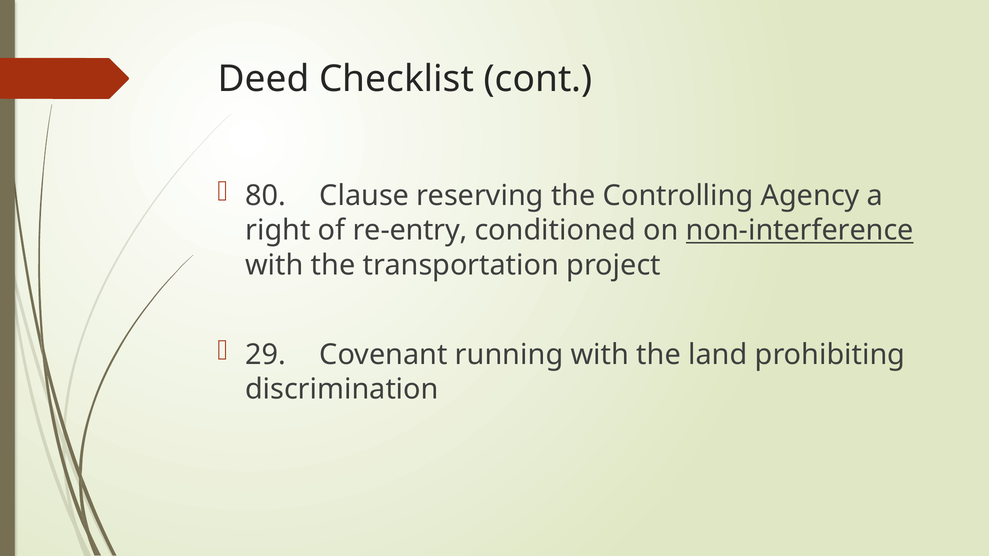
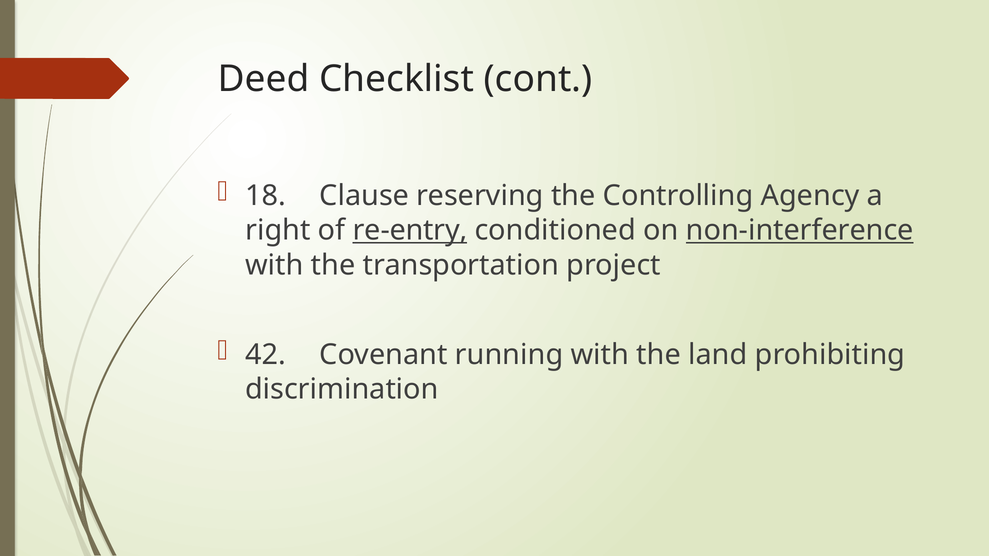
80: 80 -> 18 (266, 196)
re-entry underline: none -> present (410, 231)
29: 29 -> 42 (266, 355)
